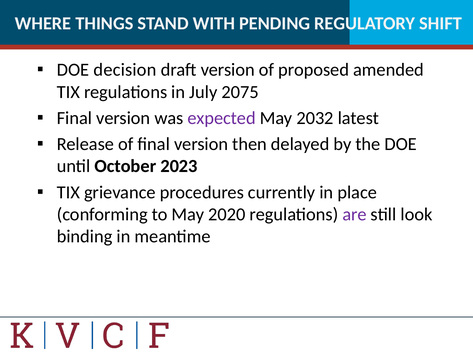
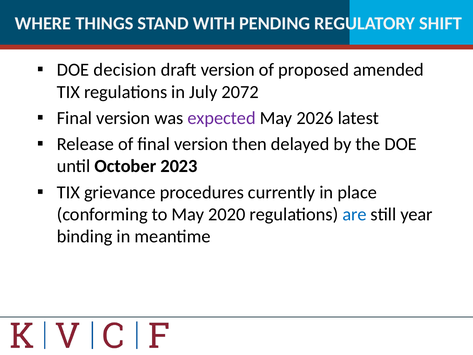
2075: 2075 -> 2072 (240, 92)
2032: 2032 -> 2026 (315, 118)
are colour: purple -> blue (355, 214)
look: look -> year (417, 214)
